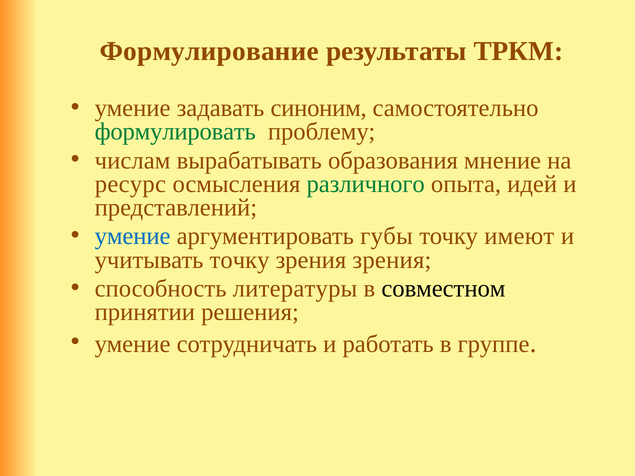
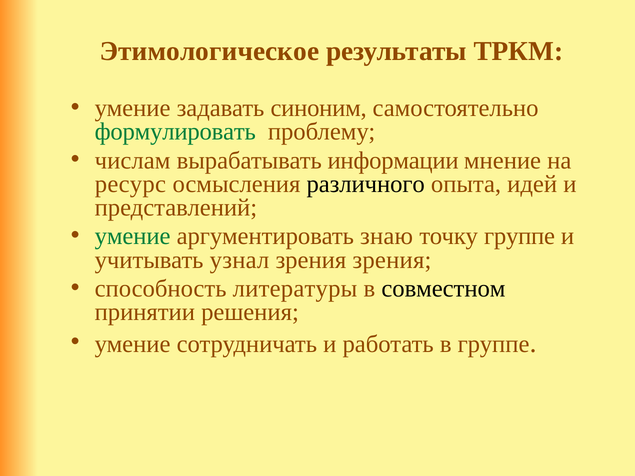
Формулирование: Формулирование -> Этимологическое (209, 51)
образования: образования -> информации (393, 160)
различного colour: green -> black (366, 184)
умение colour: blue -> green (133, 236)
губы: губы -> знаю (387, 236)
точку имеют: имеют -> группе (520, 236)
учитывать точку: точку -> узнал (239, 260)
